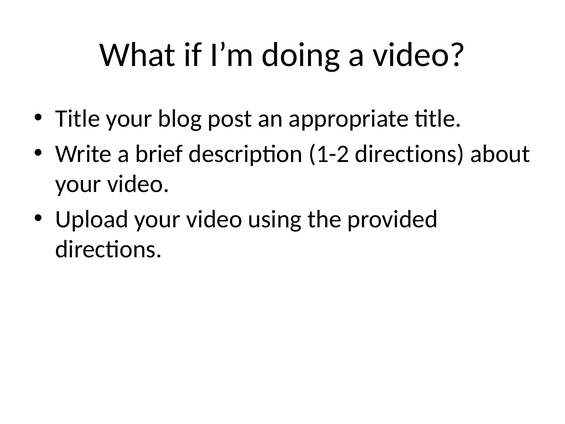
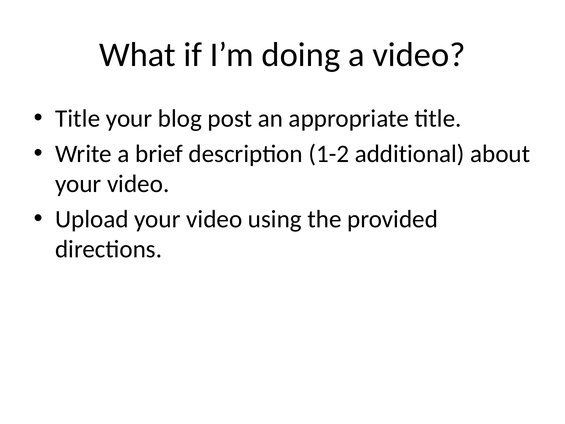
1-2 directions: directions -> additional (410, 154)
